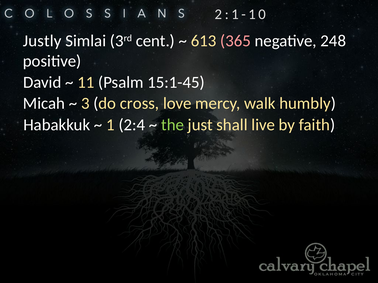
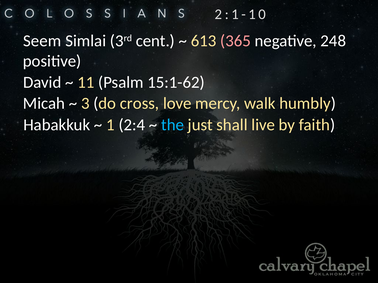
Justly: Justly -> Seem (42, 41)
15:1-45: 15:1-45 -> 15:1-62 (176, 83)
the colour: light green -> light blue (173, 125)
